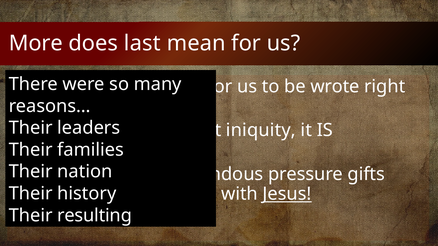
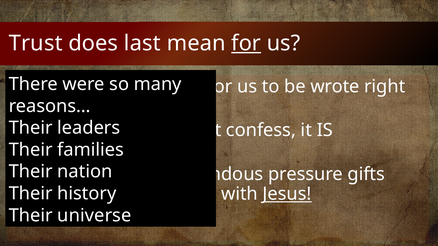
More: More -> Trust (36, 43)
for underline: none -> present (246, 43)
iniquity: iniquity -> confess (261, 131)
resulting: resulting -> universe (94, 216)
